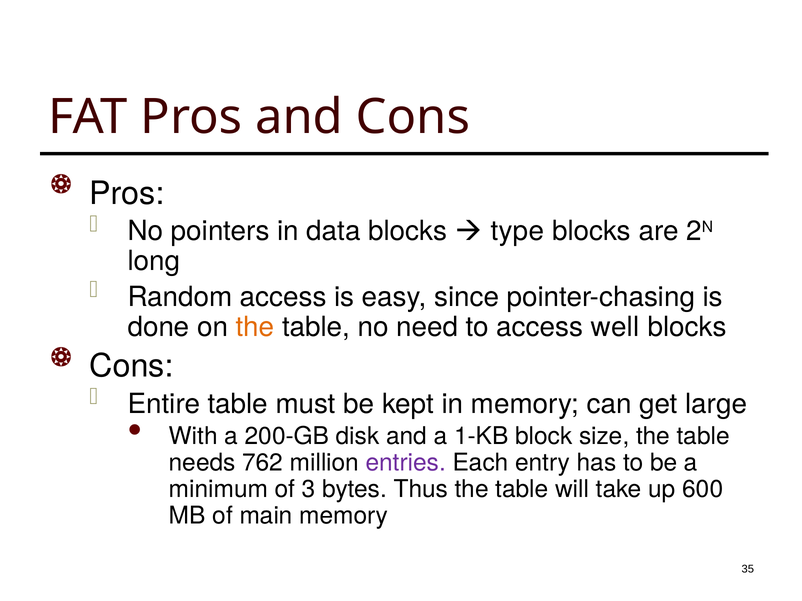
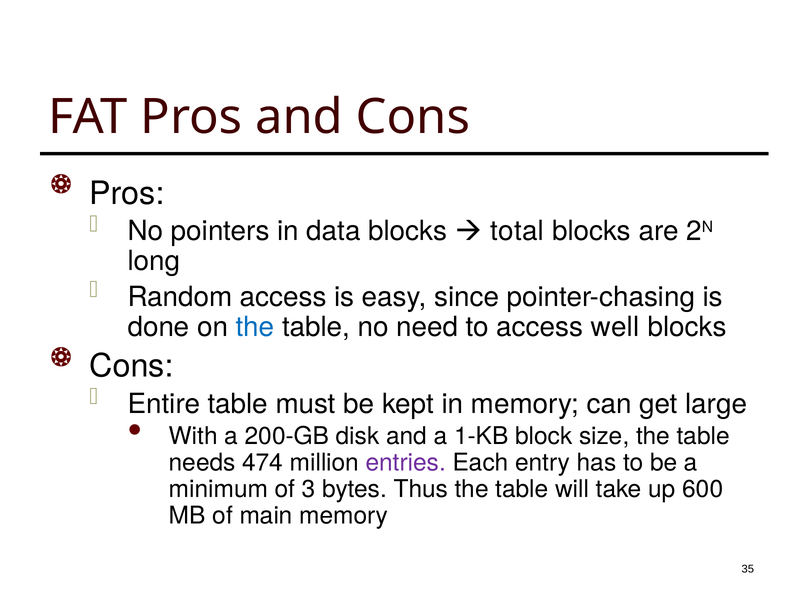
type: type -> total (517, 231)
the colour: orange -> blue (255, 327)
762: 762 -> 474 (263, 463)
